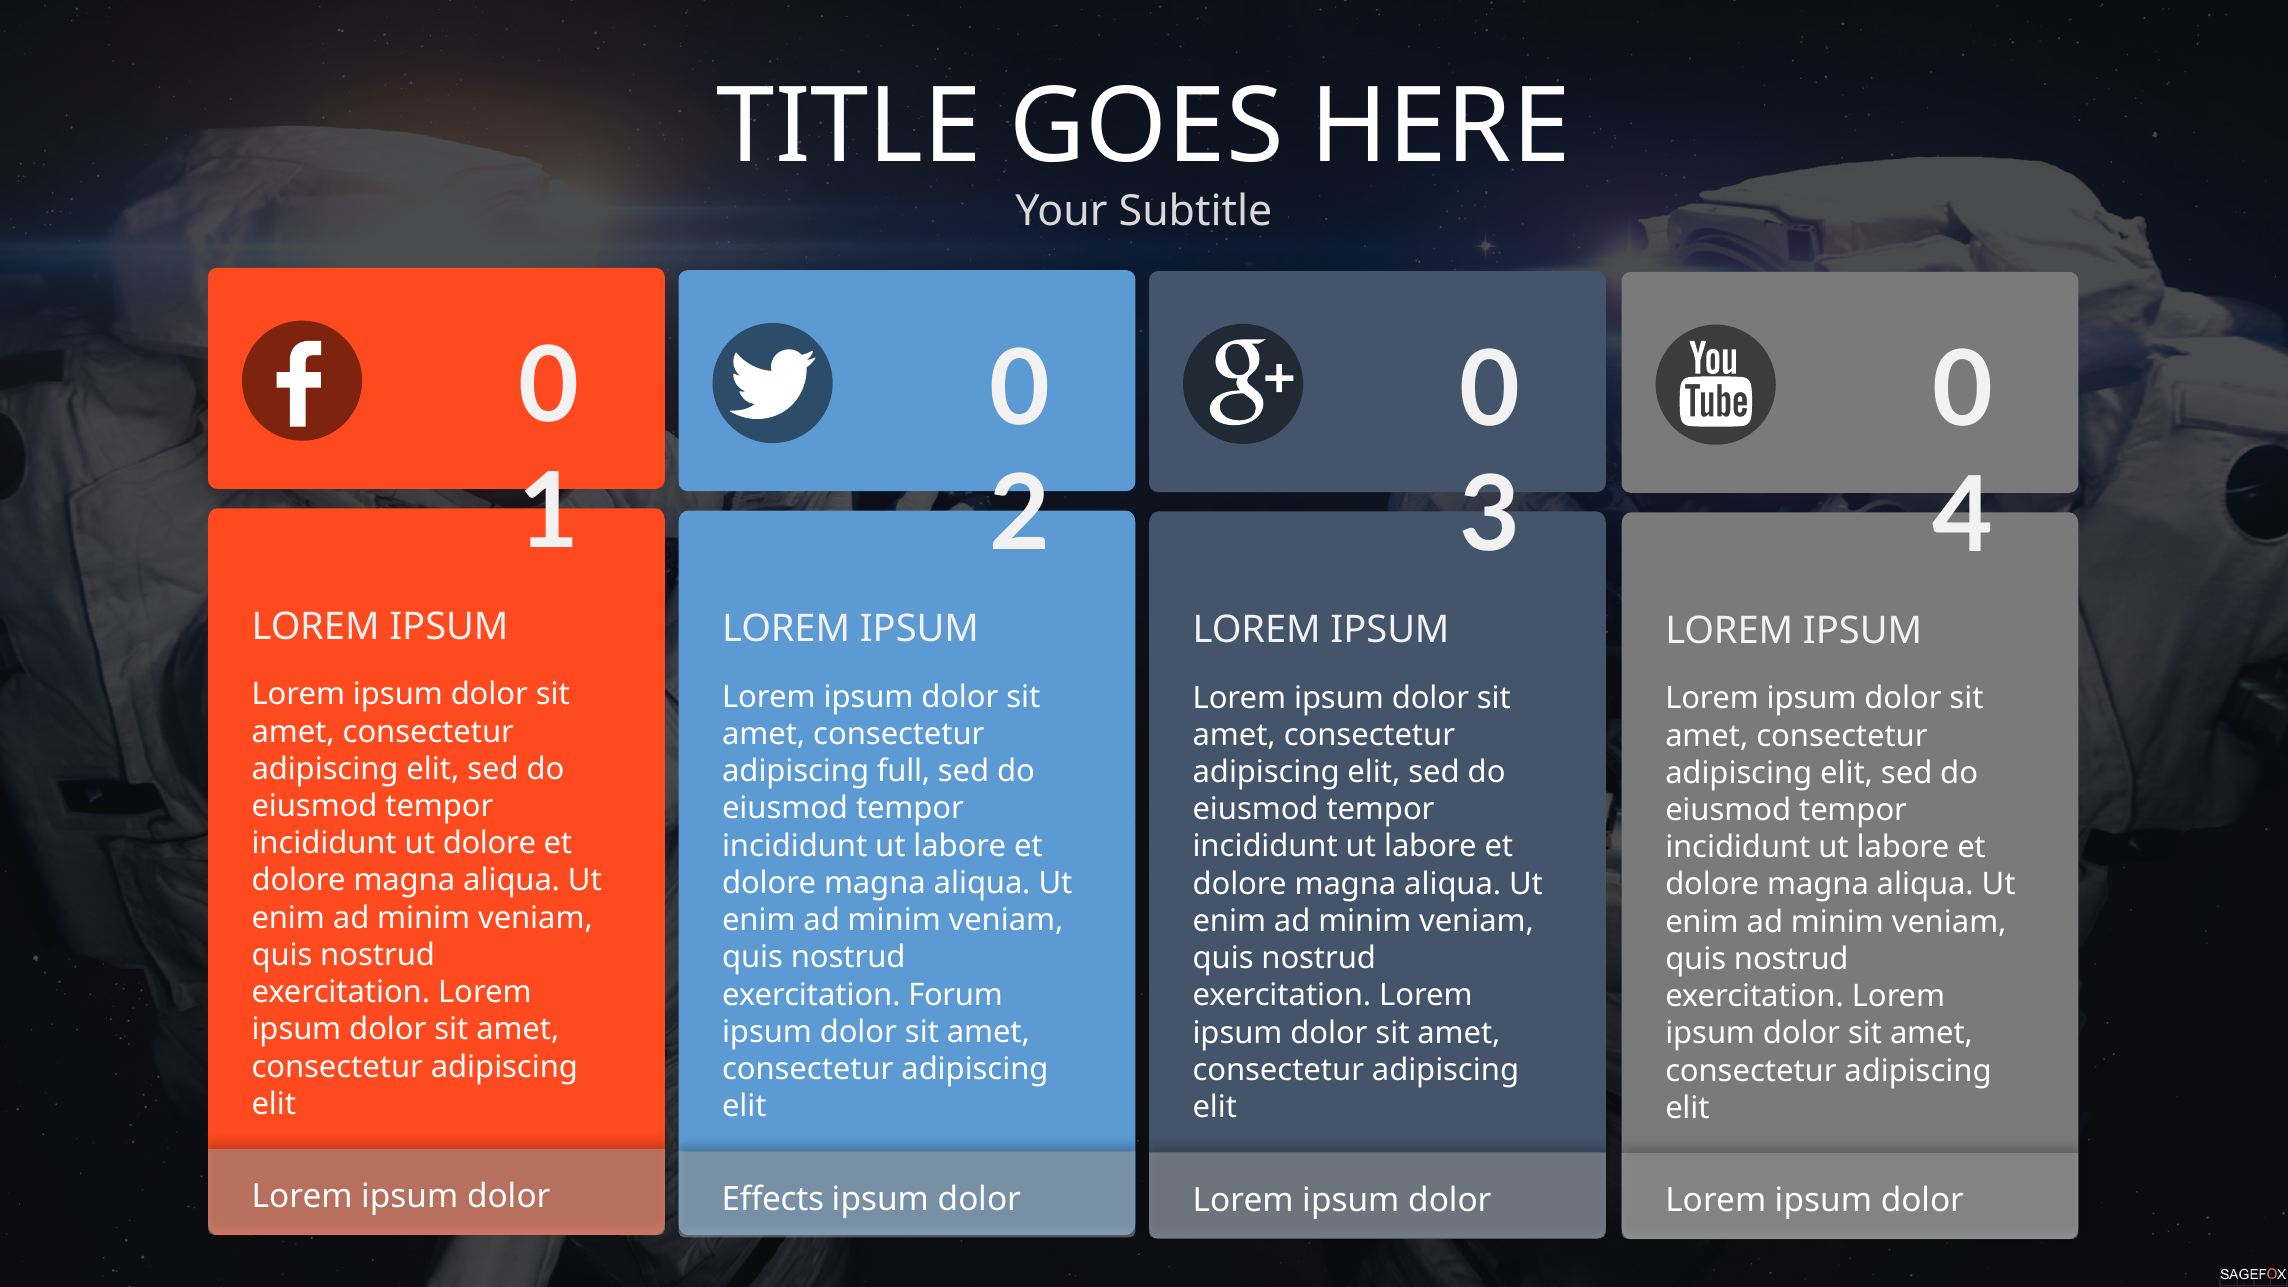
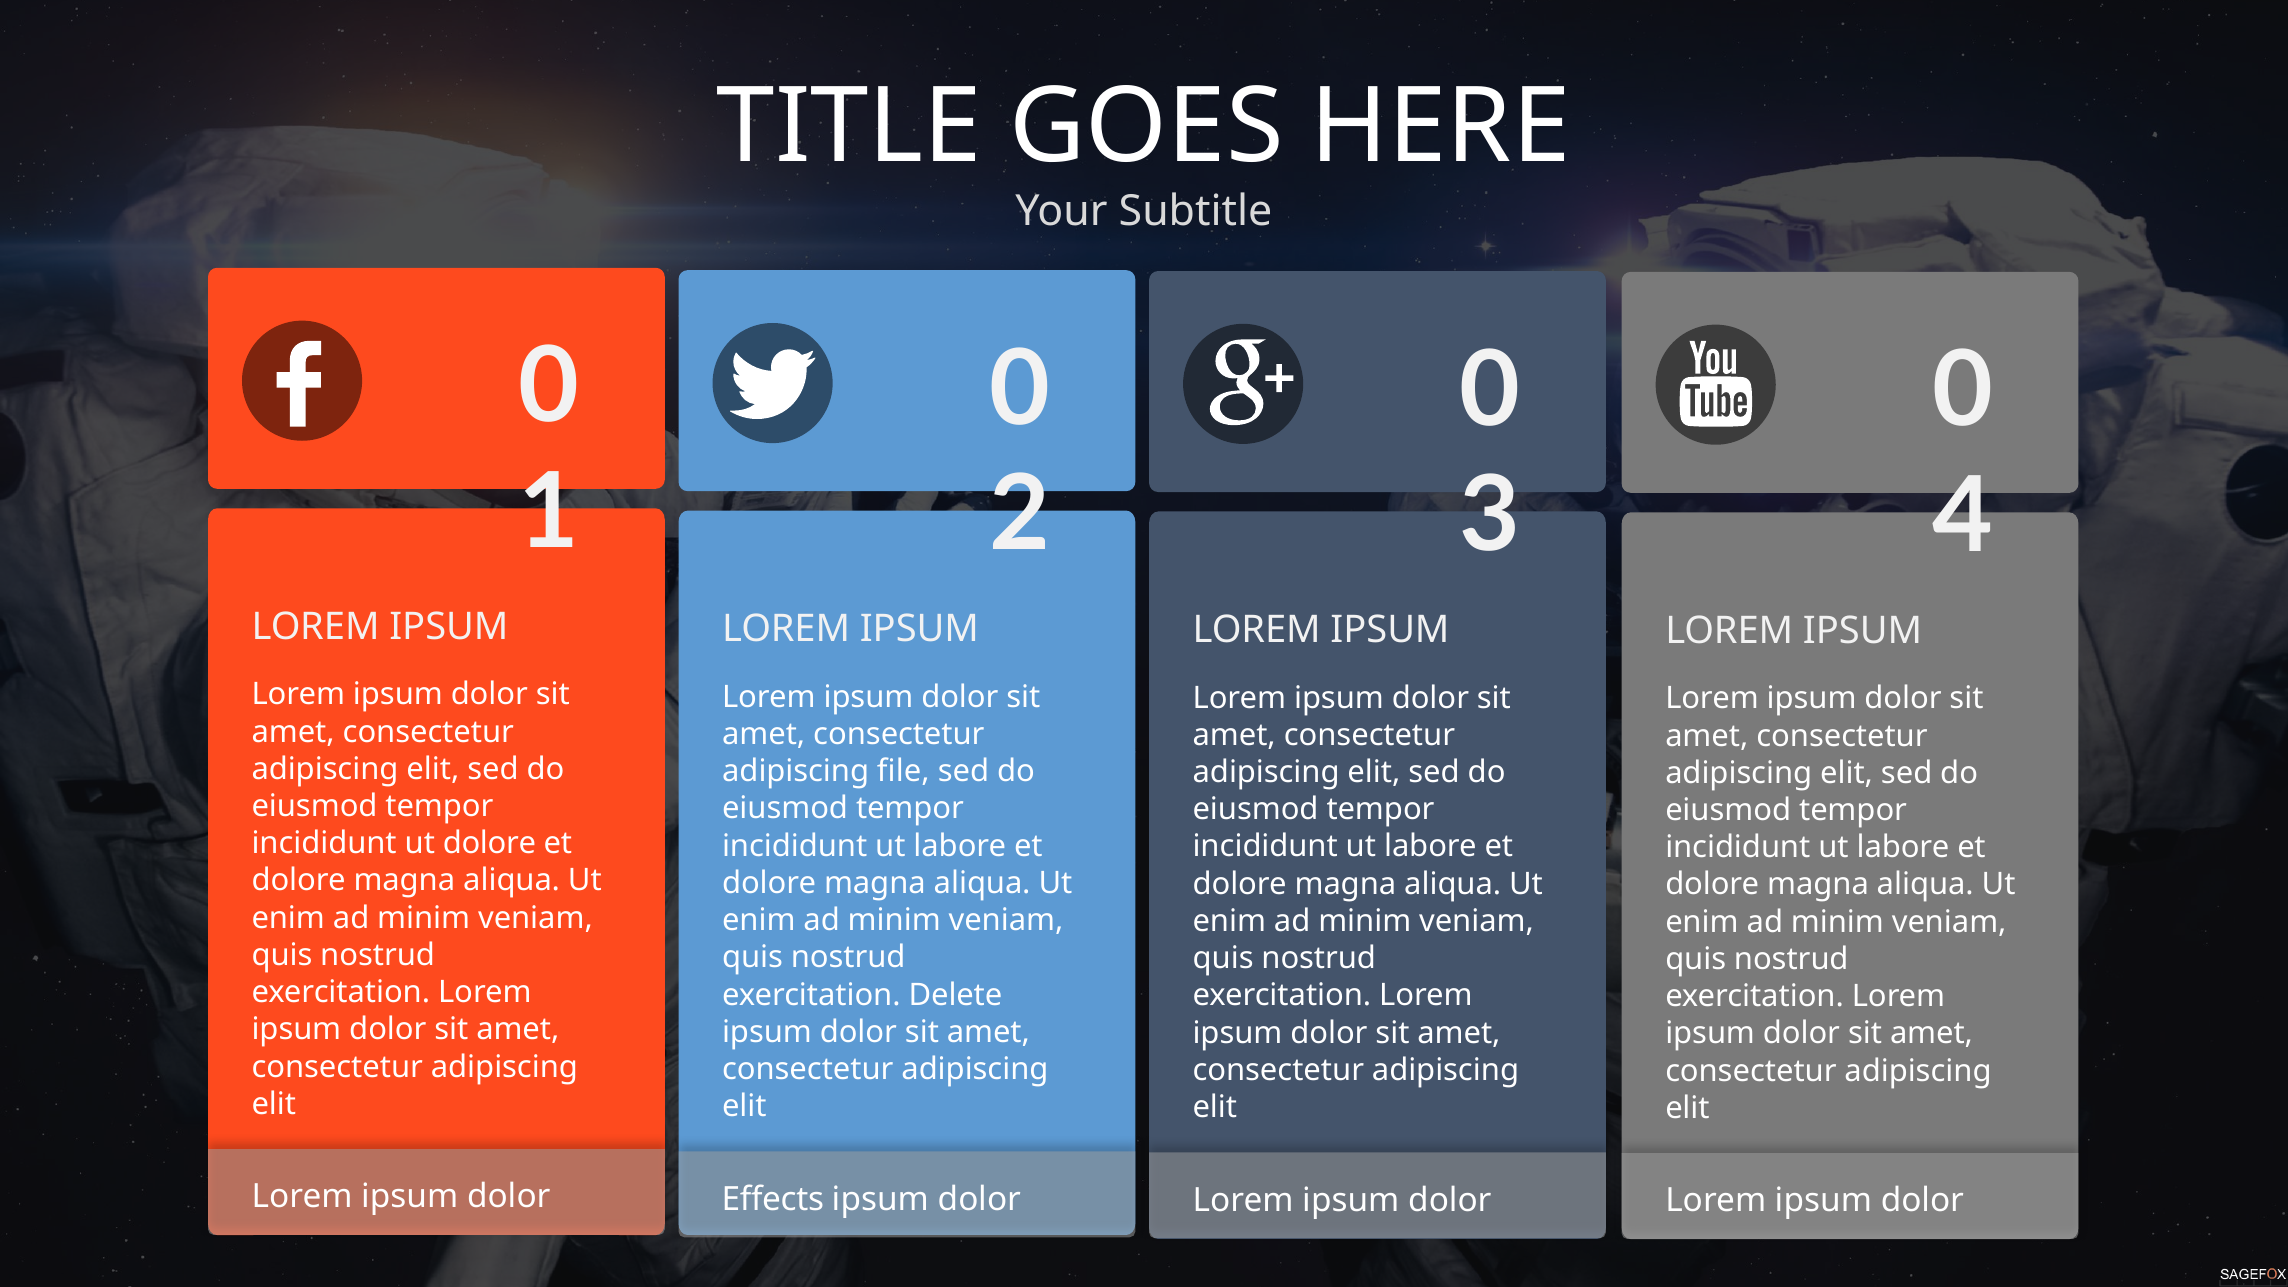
full: full -> file (903, 771)
Forum: Forum -> Delete (955, 995)
